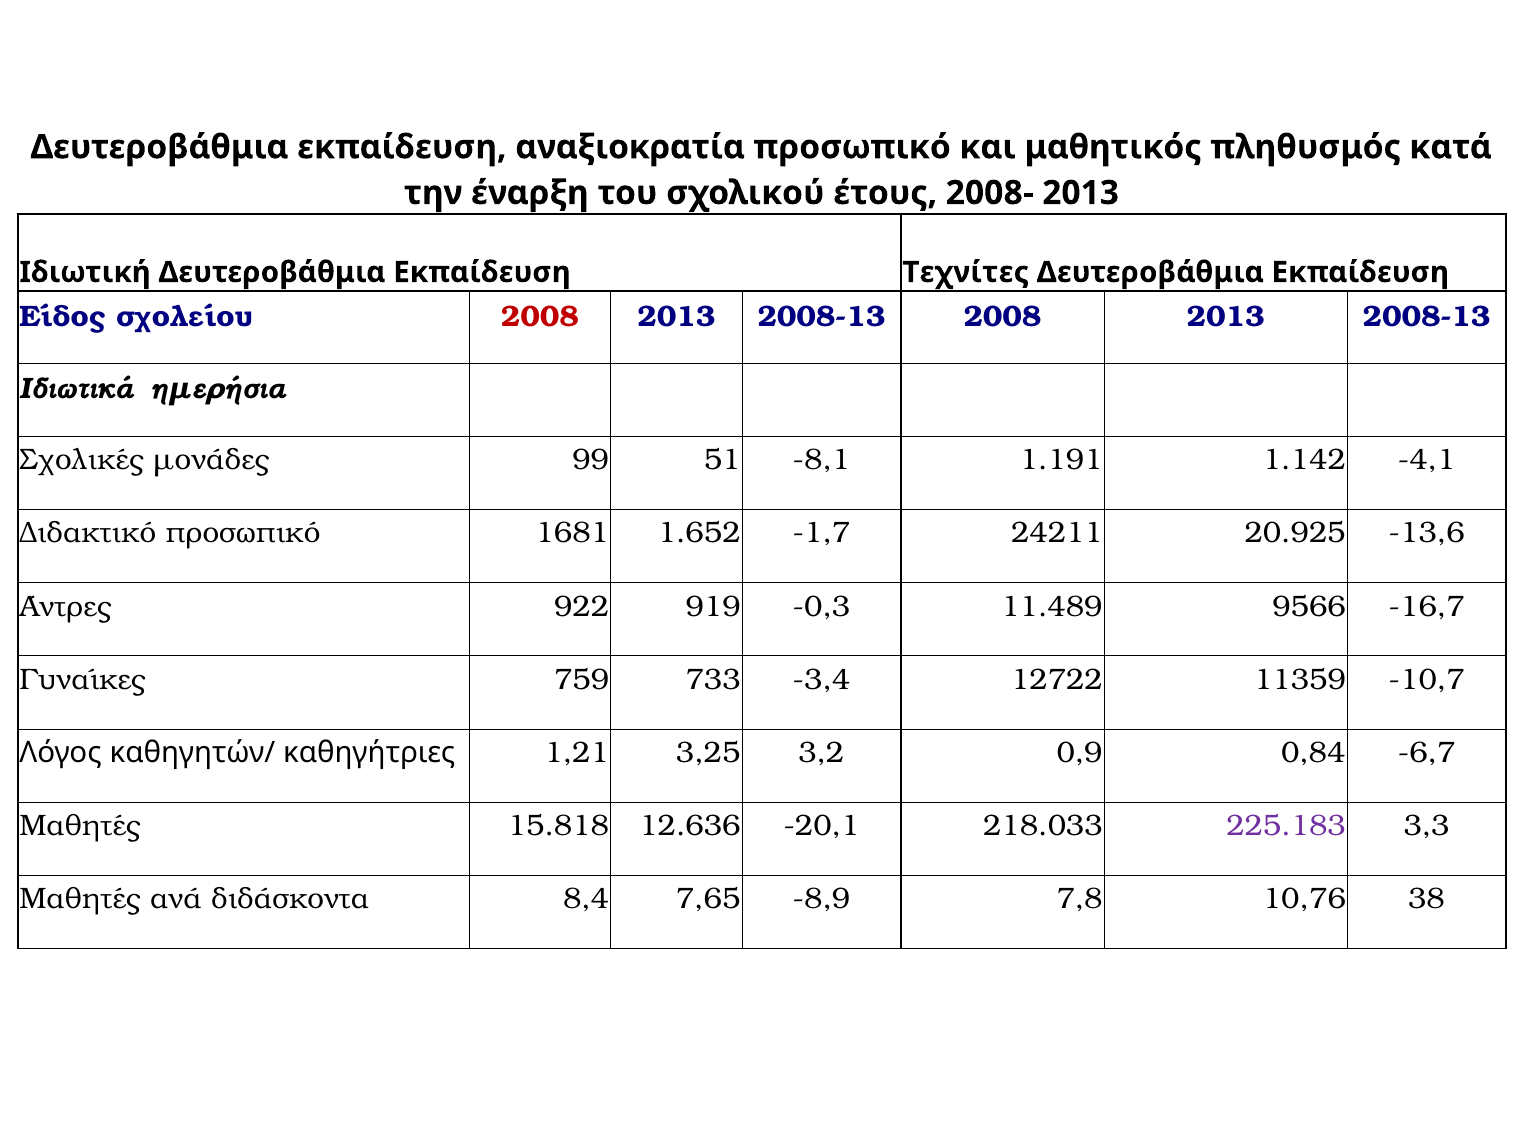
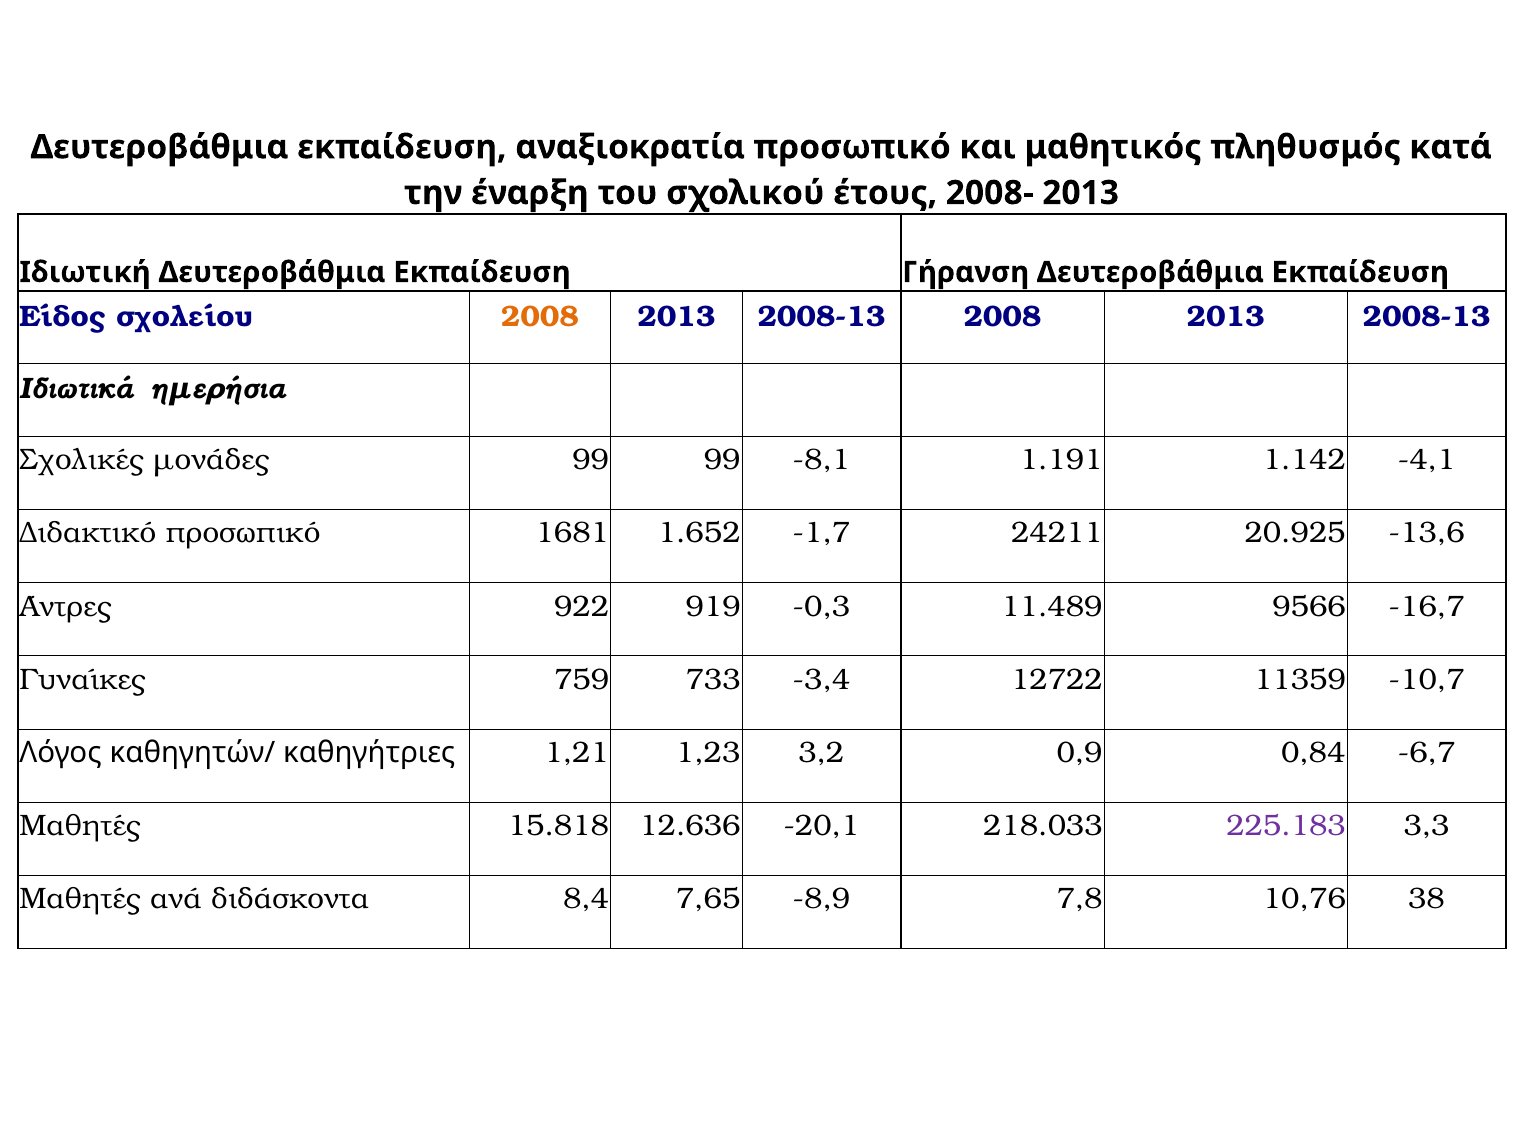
Τεχνίτες: Τεχνίτες -> Γήρανση (966, 272)
2008 colour: red -> orange (540, 317)
99 51: 51 -> 99 (722, 460)
3,25: 3,25 -> 1,23 (708, 753)
